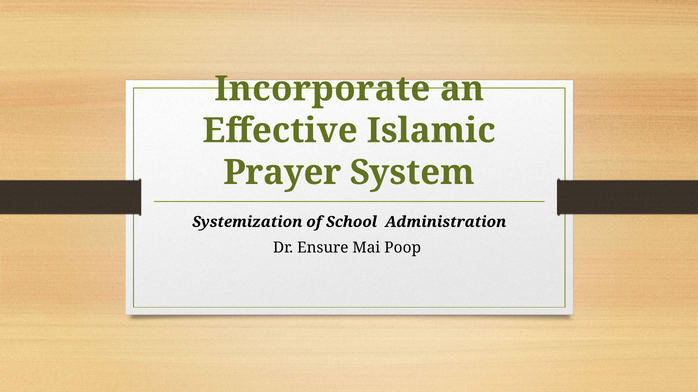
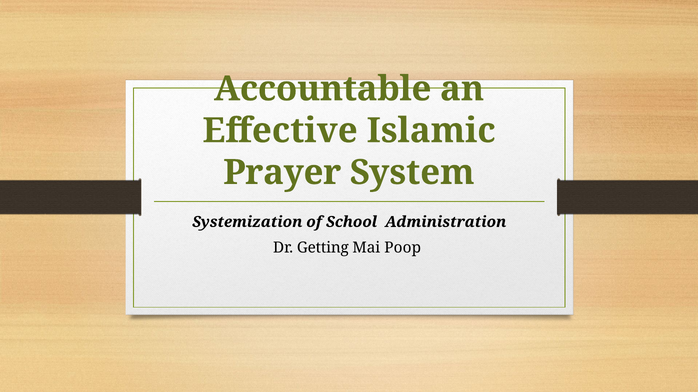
Incorporate: Incorporate -> Accountable (323, 89)
Ensure: Ensure -> Getting (323, 248)
